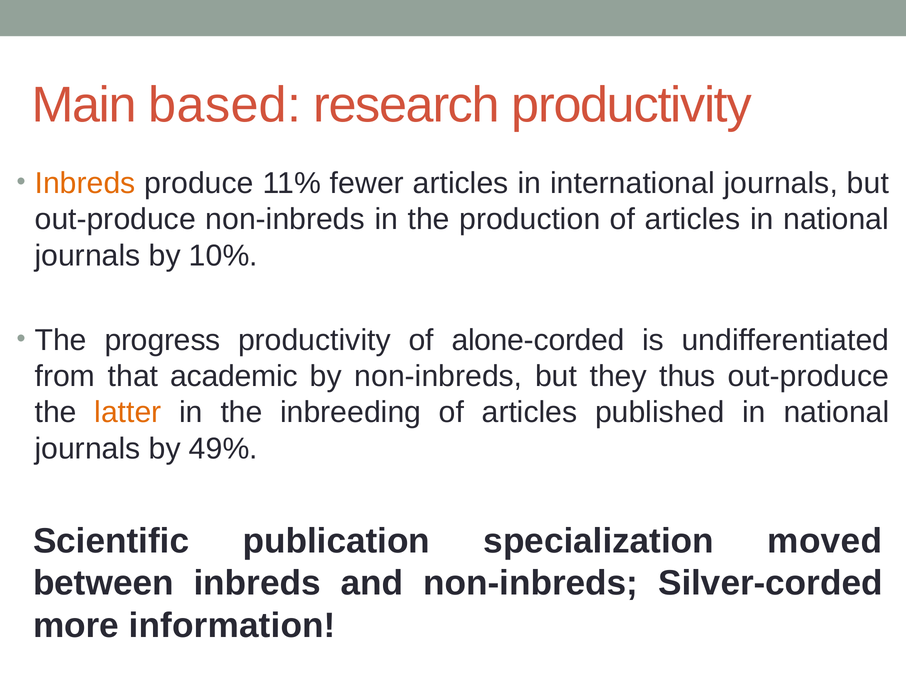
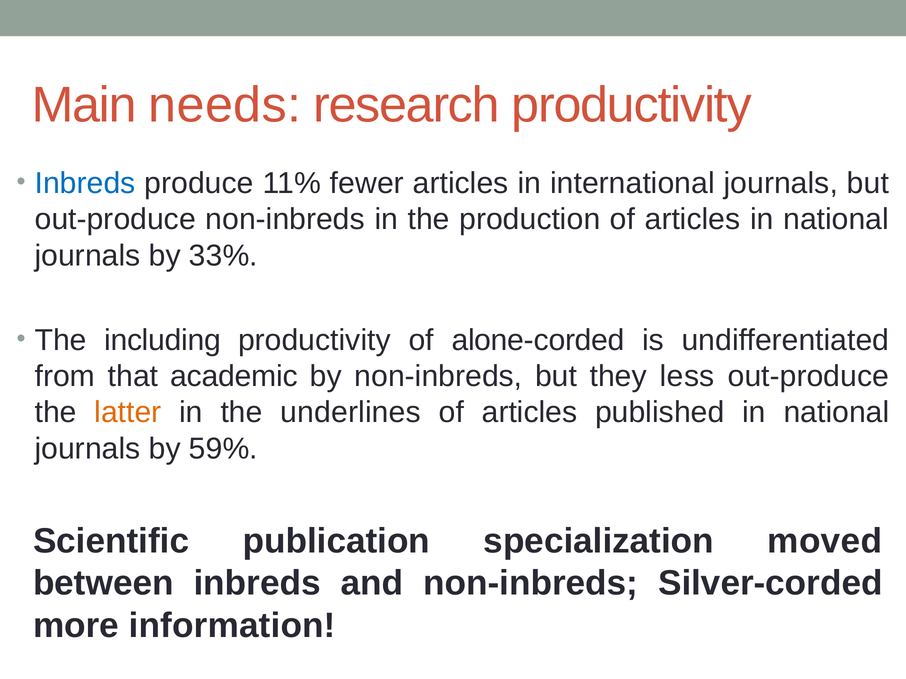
based: based -> needs (225, 105)
Inbreds colour: orange -> blue (85, 183)
10%: 10% -> 33% (223, 256)
progress: progress -> including (163, 340)
thus: thus -> less (687, 377)
inbreeding: inbreeding -> underlines (351, 413)
49%: 49% -> 59% (223, 449)
